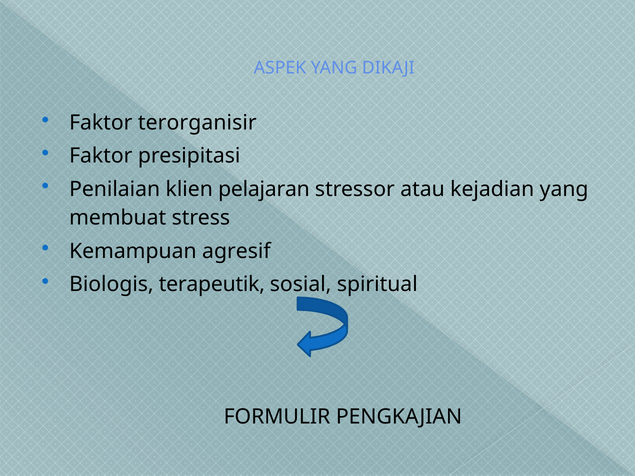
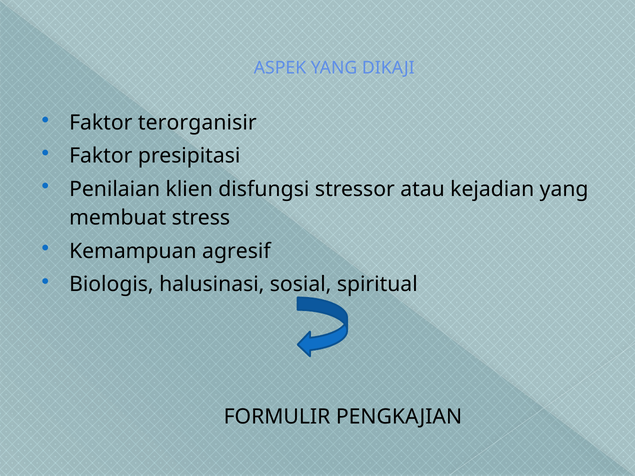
pelajaran: pelajaran -> disfungsi (264, 189)
terapeutik: terapeutik -> halusinasi (212, 284)
